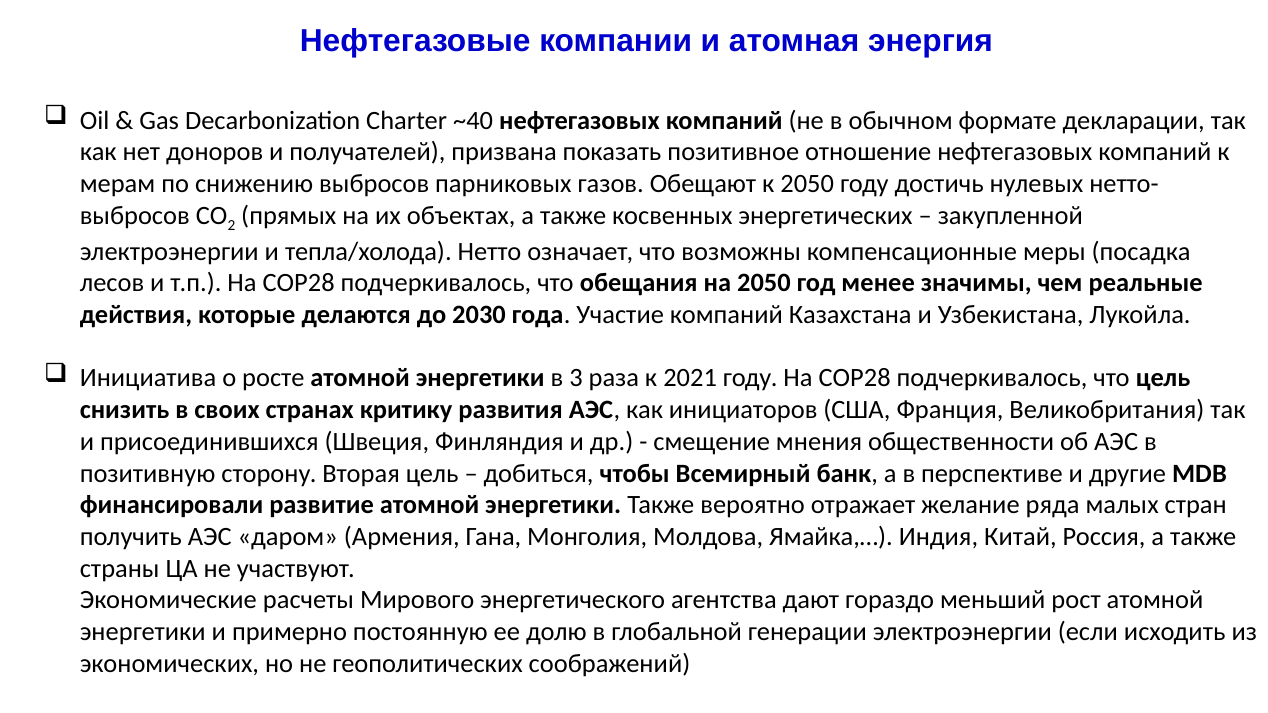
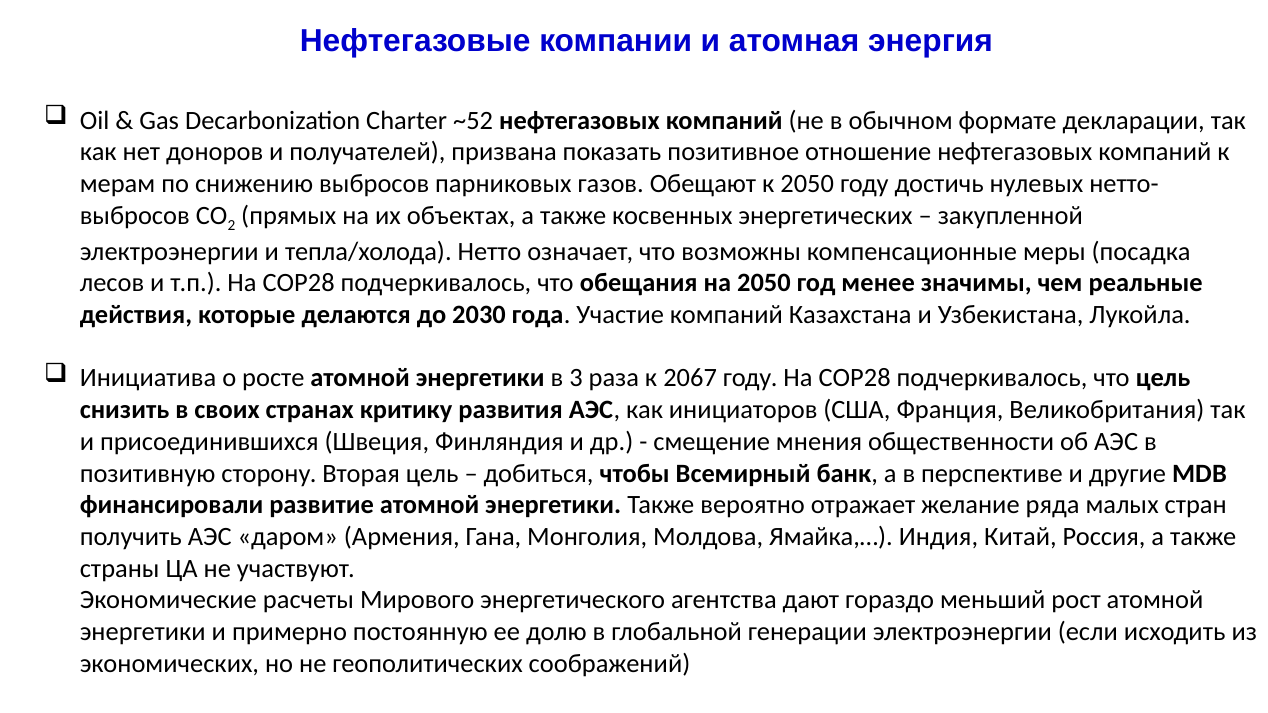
~40: ~40 -> ~52 (473, 120)
2021: 2021 -> 2067 (690, 378)
